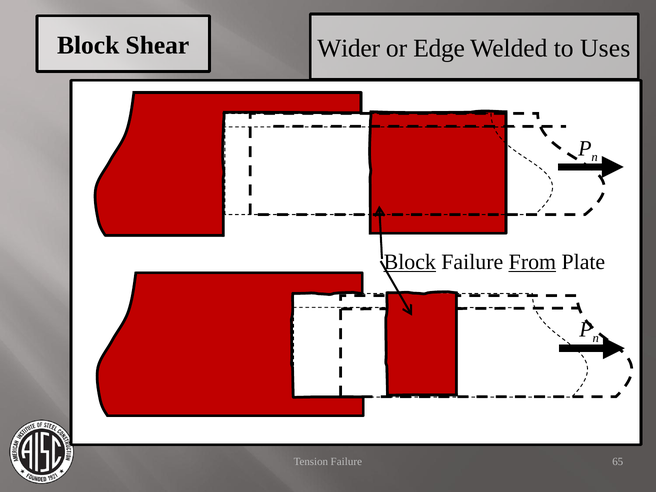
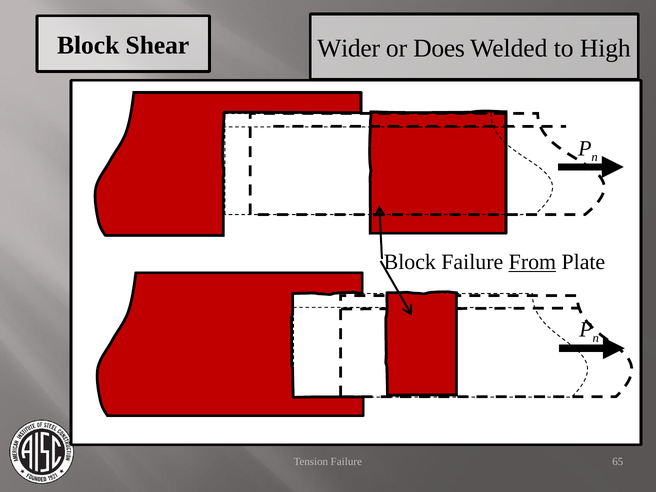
Edge: Edge -> Does (439, 49)
Uses: Uses -> High (605, 49)
Block underline: present -> none (410, 262)
